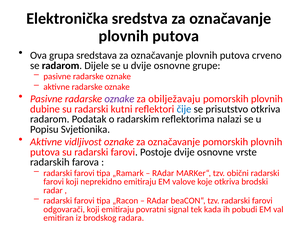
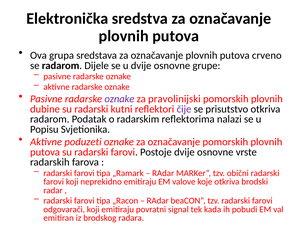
obilježavaju: obilježavaju -> pravolinijski (174, 99)
čije colour: blue -> purple (184, 109)
vidljivost: vidljivost -> poduzeti (83, 142)
